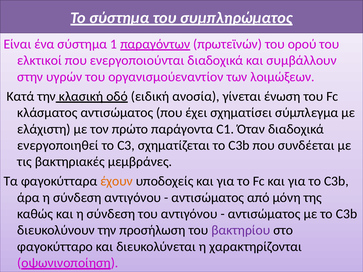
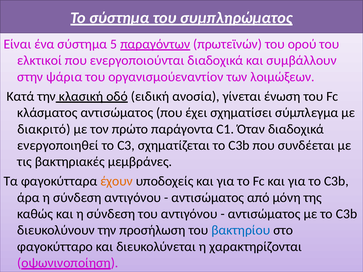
1: 1 -> 5 (114, 44)
υγρών: υγρών -> ψάρια (64, 77)
ελάχιστη: ελάχιστη -> διακριτό (44, 129)
βακτηρίου colour: purple -> blue (241, 230)
